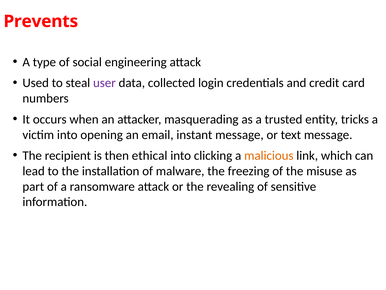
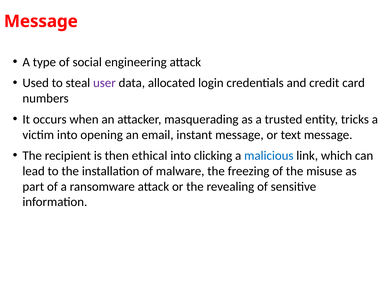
Prevents: Prevents -> Message (41, 21)
collected: collected -> allocated (172, 83)
malicious colour: orange -> blue (269, 155)
